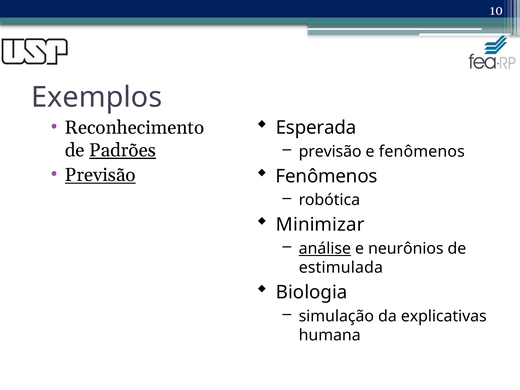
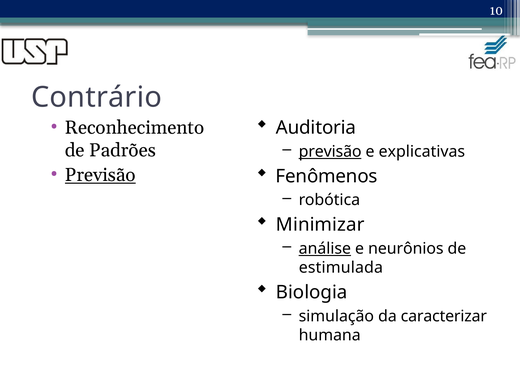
Exemplos: Exemplos -> Contrário (97, 97)
Esperada: Esperada -> Auditoria (316, 128)
previsão underline: none -> present (330, 152)
e fenômenos: fenômenos -> explicativas (422, 152)
Padrões underline: present -> none (123, 150)
explicativas: explicativas -> caracterizar (444, 316)
